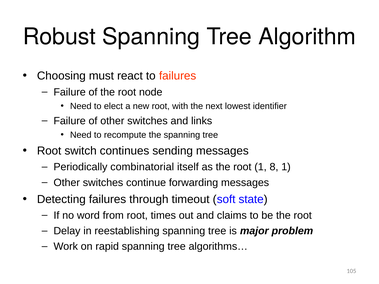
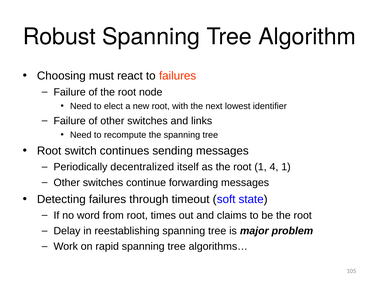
combinatorial: combinatorial -> decentralized (142, 167)
8: 8 -> 4 (274, 167)
